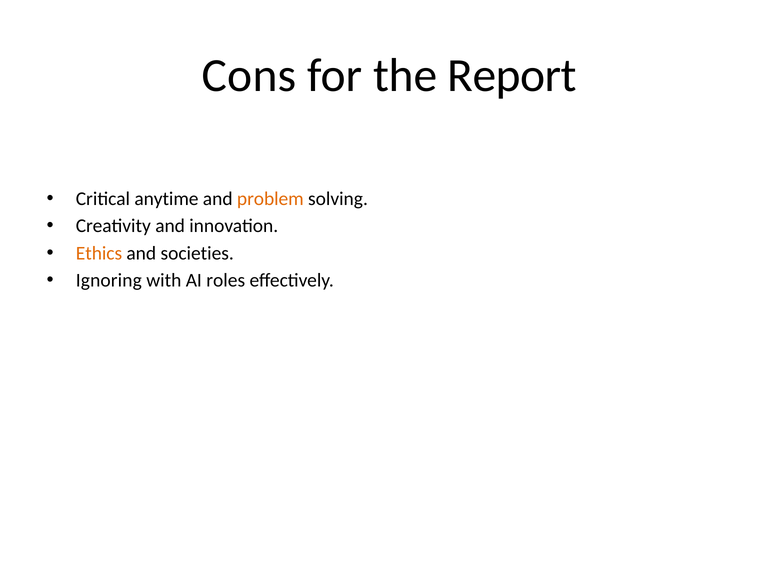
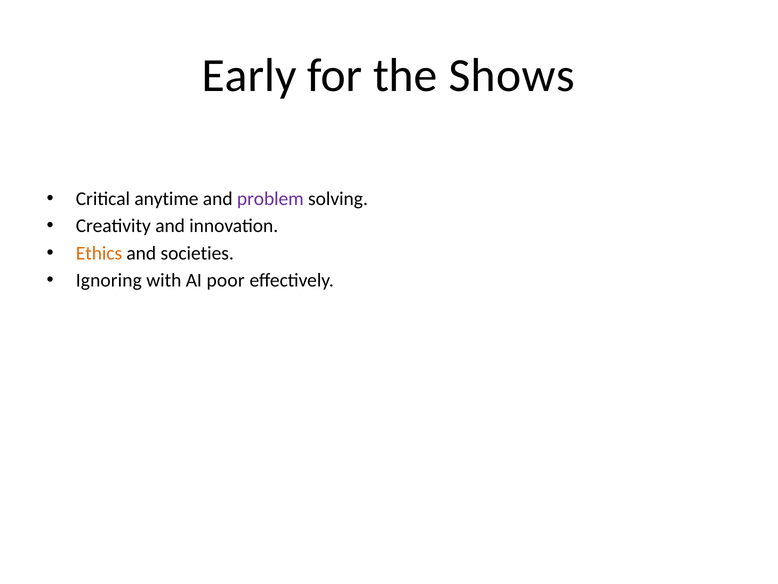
Cons: Cons -> Early (249, 75)
Report: Report -> Shows (512, 75)
problem colour: orange -> purple (270, 198)
roles: roles -> poor (226, 280)
